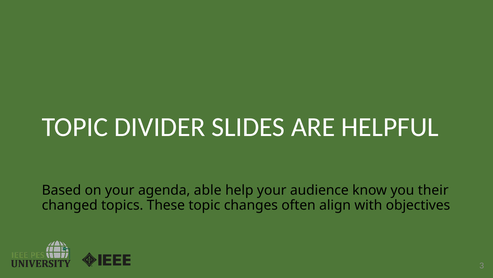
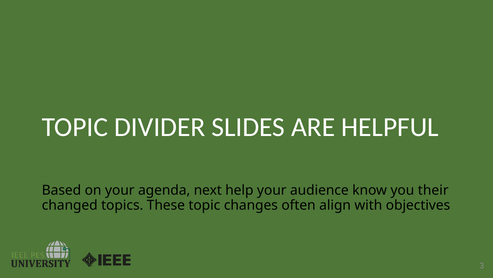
able: able -> next (208, 190)
